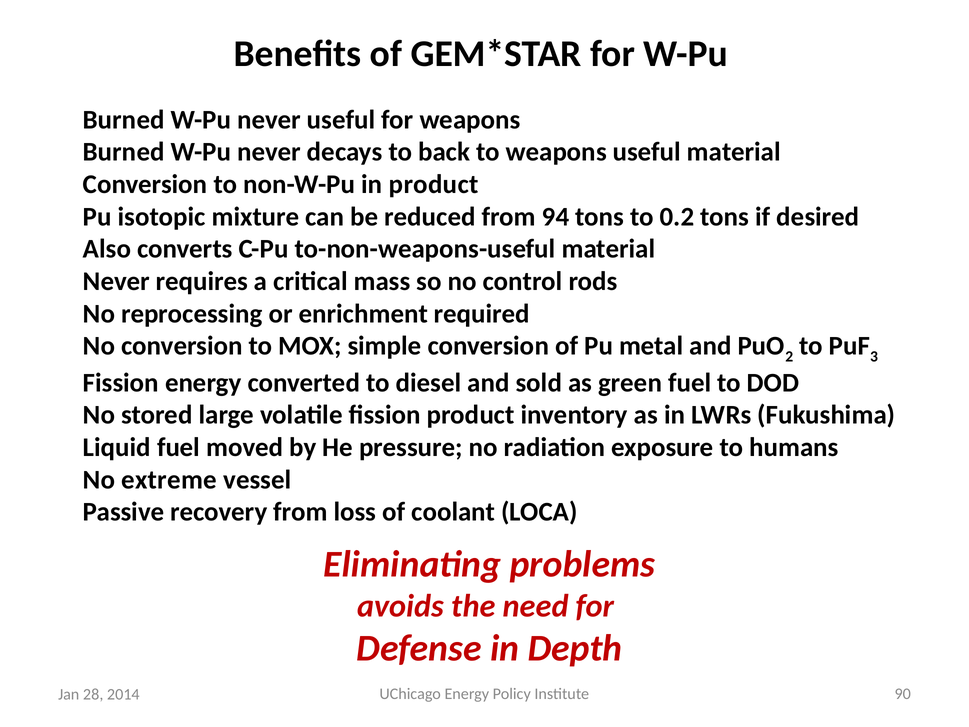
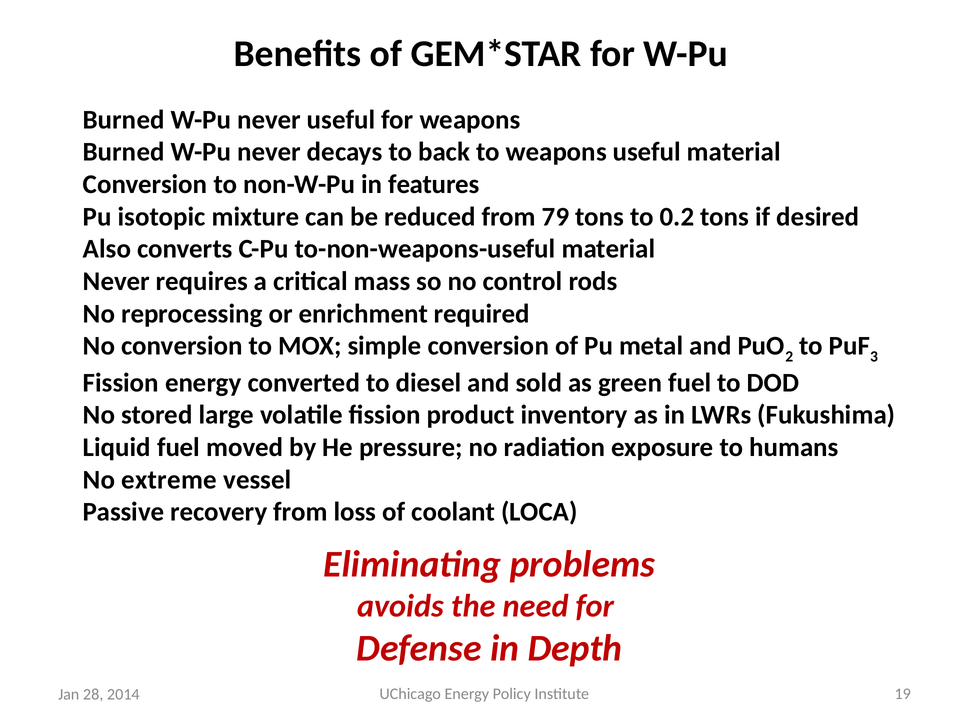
in product: product -> features (434, 184)
94: 94 -> 79 (556, 217)
90: 90 -> 19 (903, 694)
